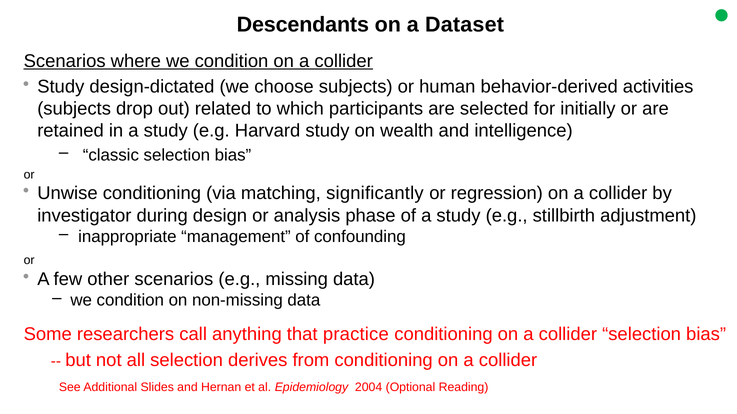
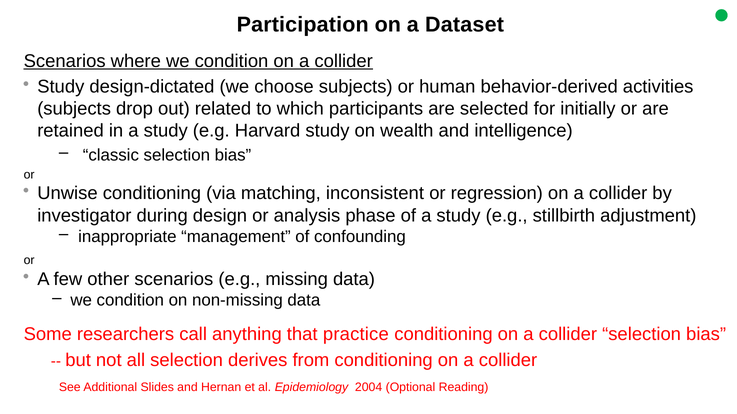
Descendants: Descendants -> Participation (303, 25)
significantly: significantly -> inconsistent (375, 194)
